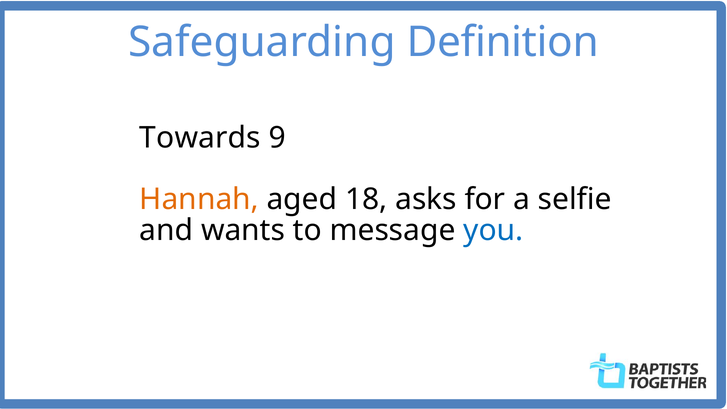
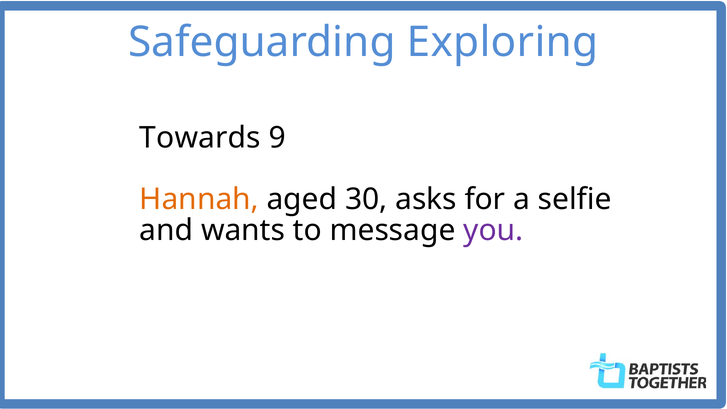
Definition: Definition -> Exploring (503, 42)
18: 18 -> 30 (366, 199)
you colour: blue -> purple (493, 230)
